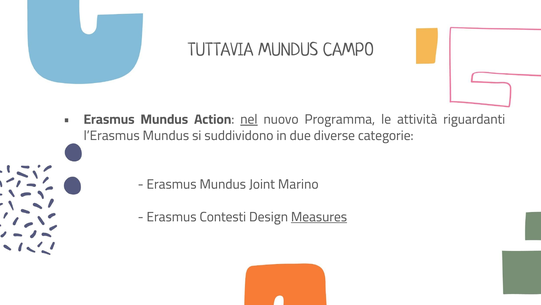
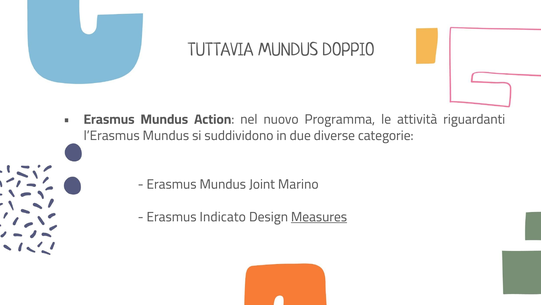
CAMPO: CAMPO -> DOPPIO (349, 50)
nel underline: present -> none (249, 119)
Contesti: Contesti -> Indicato (223, 216)
